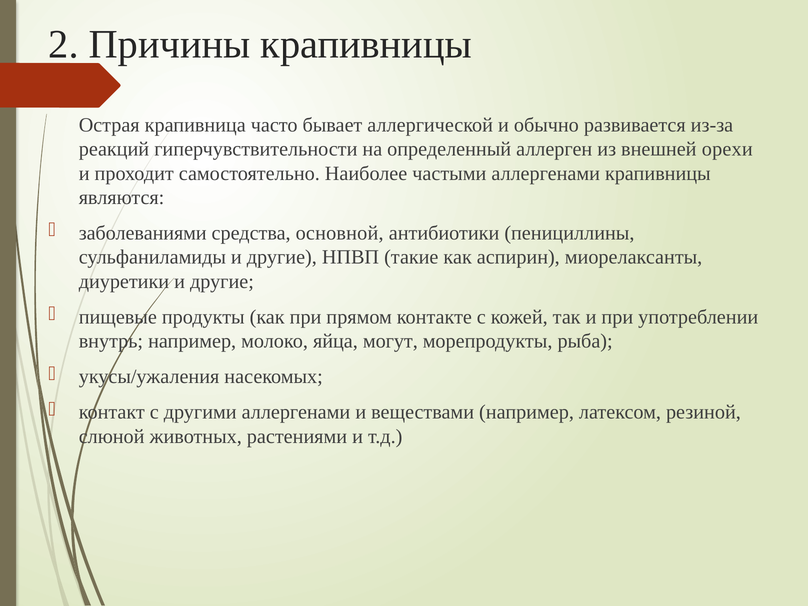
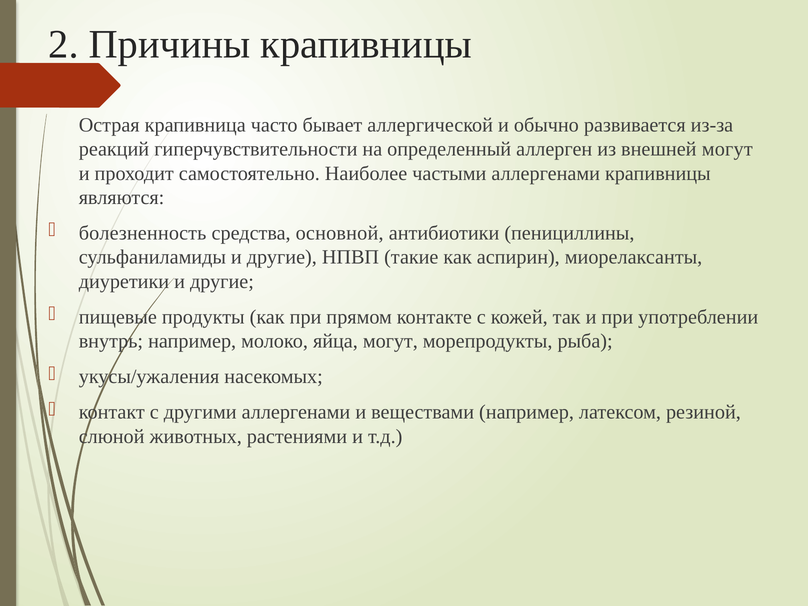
внешней орехи: орехи -> могут (727, 149)
заболеваниями: заболеваниями -> болезненность (143, 233)
